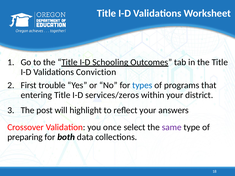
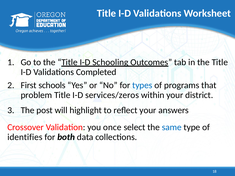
Conviction: Conviction -> Completed (96, 72)
trouble: trouble -> schools (52, 85)
entering: entering -> problem (36, 95)
same colour: purple -> blue (172, 127)
preparing: preparing -> identifies (25, 137)
